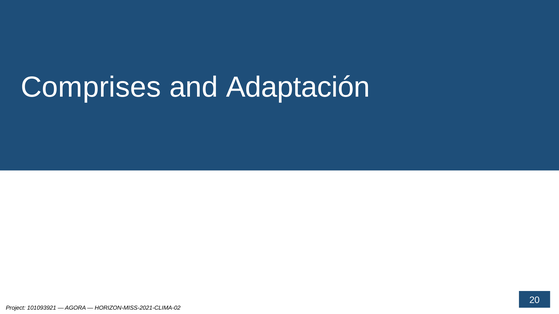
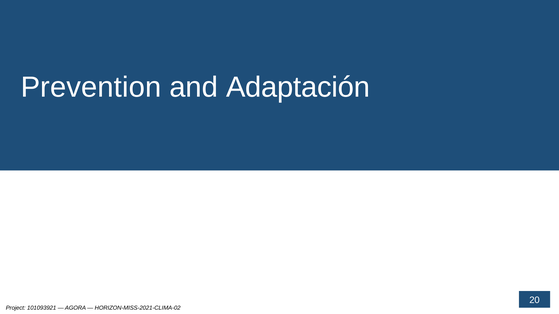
Comprises: Comprises -> Prevention (91, 87)
